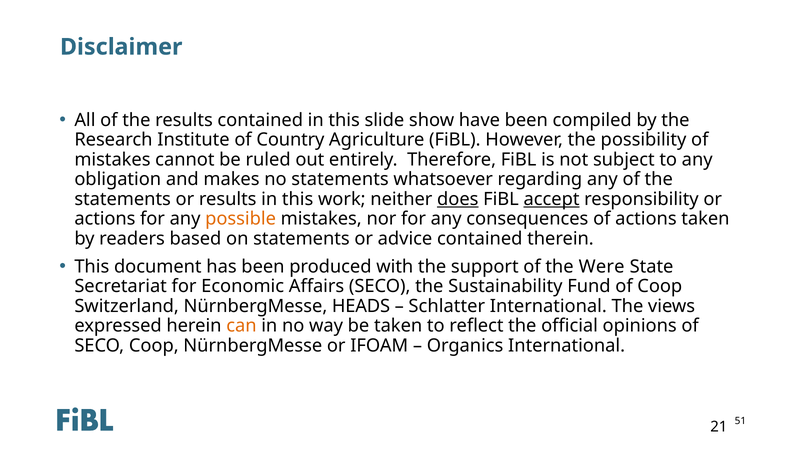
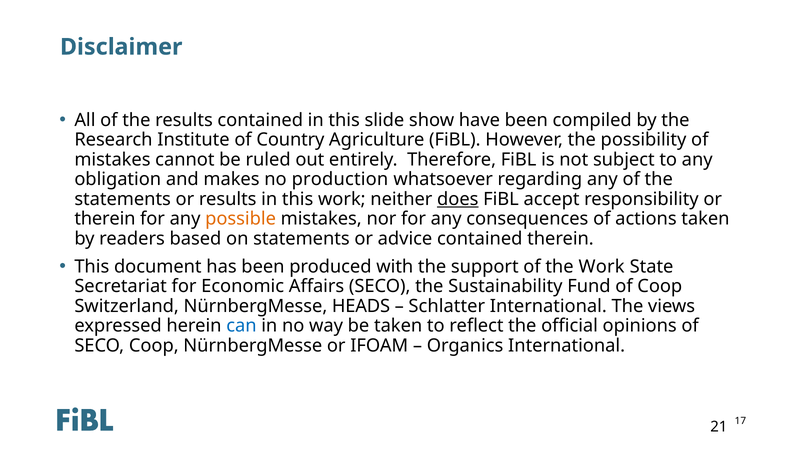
no statements: statements -> production (340, 179)
accept underline: present -> none (552, 199)
actions: actions -> therein (105, 219)
the Were: Were -> Work (602, 267)
can colour: orange -> blue (241, 326)
51: 51 -> 17 (740, 421)
